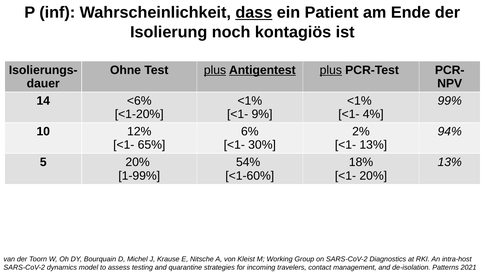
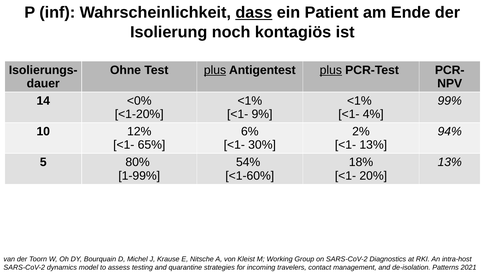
Antigentest underline: present -> none (262, 70)
<6%: <6% -> <0% (139, 101)
5 20%: 20% -> 80% (138, 162)
